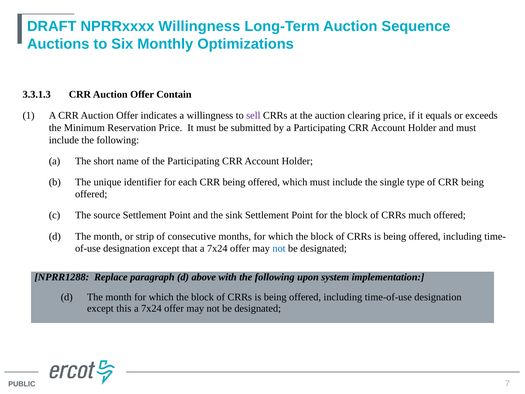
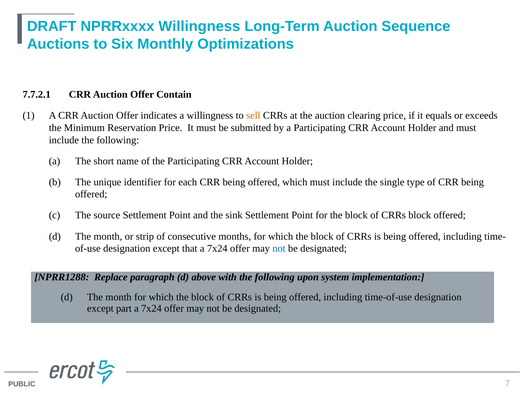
3.3.1.3: 3.3.1.3 -> 7.7.2.1 (37, 94)
sell colour: purple -> orange (253, 115)
CRRs much: much -> block (420, 215)
this: this -> part (124, 308)
